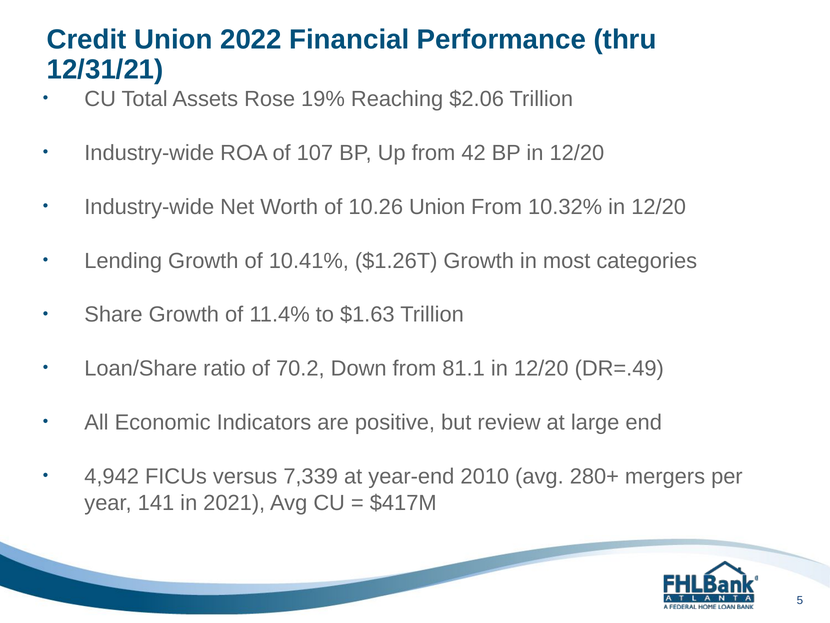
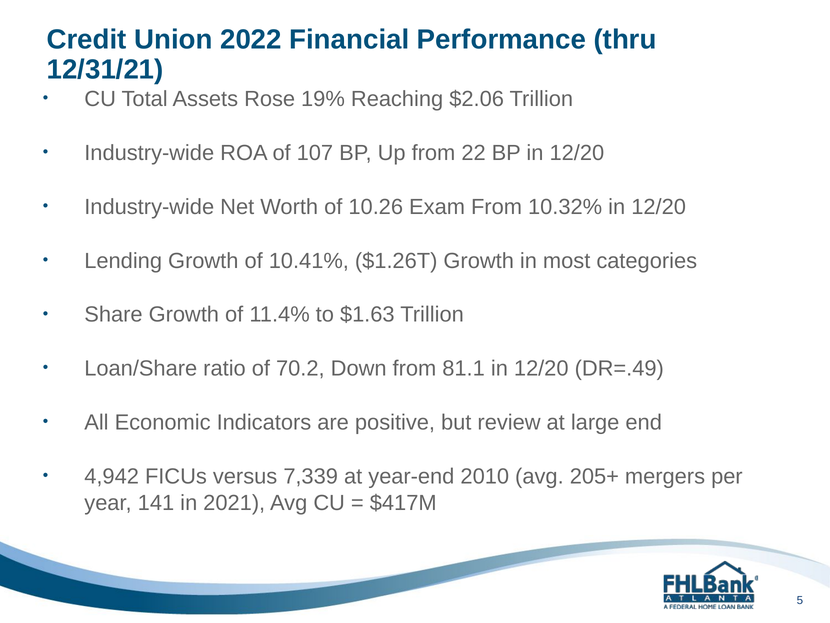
42: 42 -> 22 (474, 153)
10.26 Union: Union -> Exam (437, 207)
280+: 280+ -> 205+ (594, 476)
